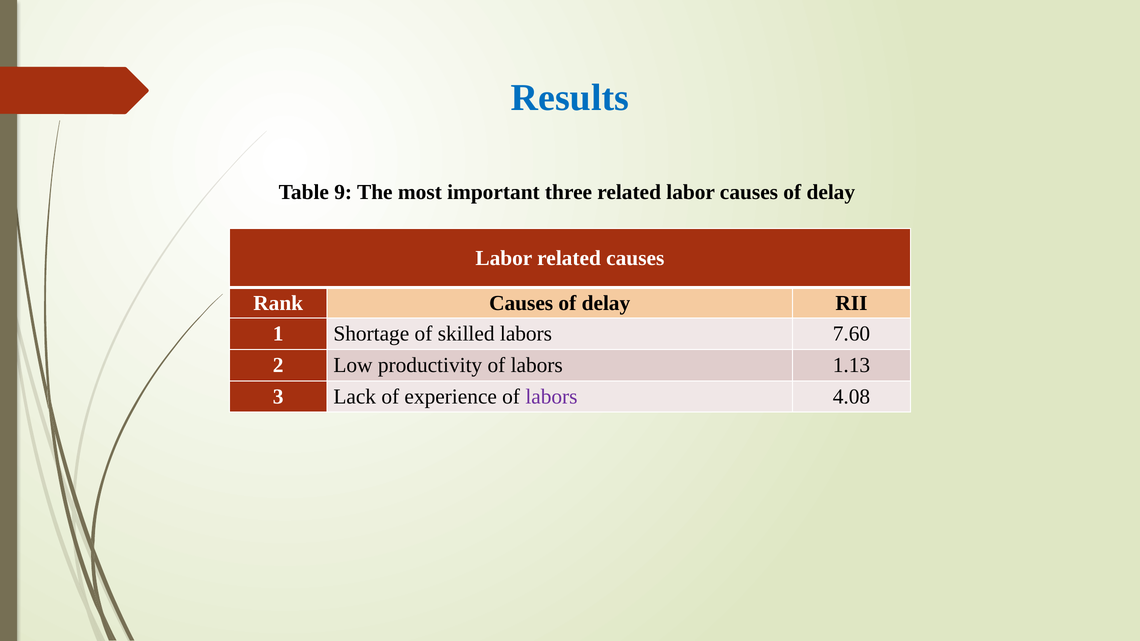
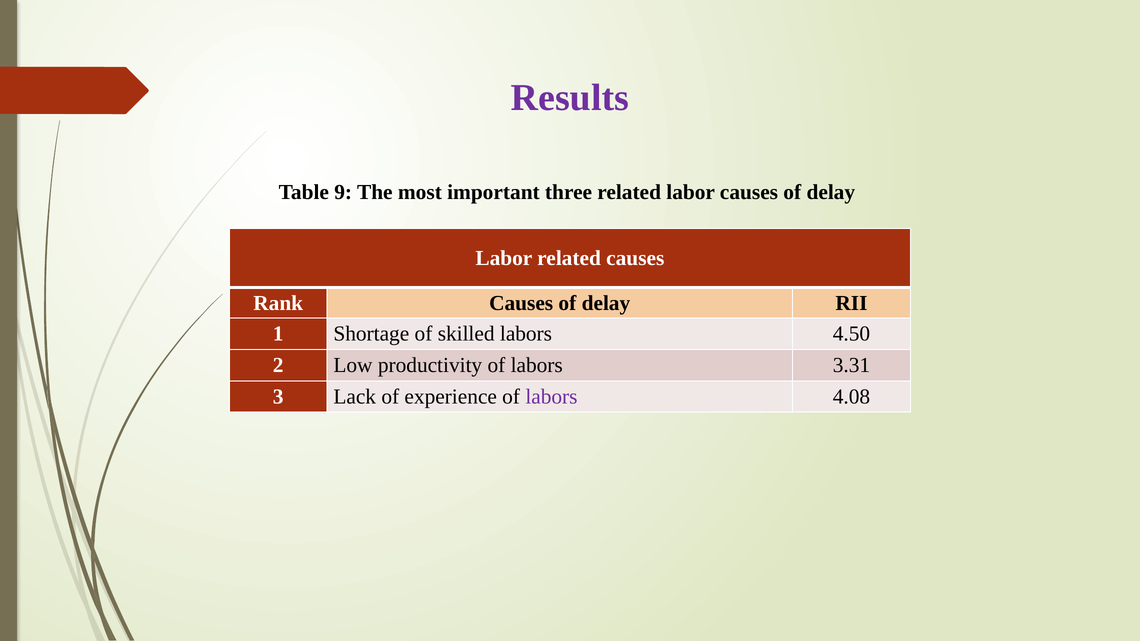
Results colour: blue -> purple (570, 98)
7.60: 7.60 -> 4.50 (851, 334)
1.13: 1.13 -> 3.31 (851, 366)
